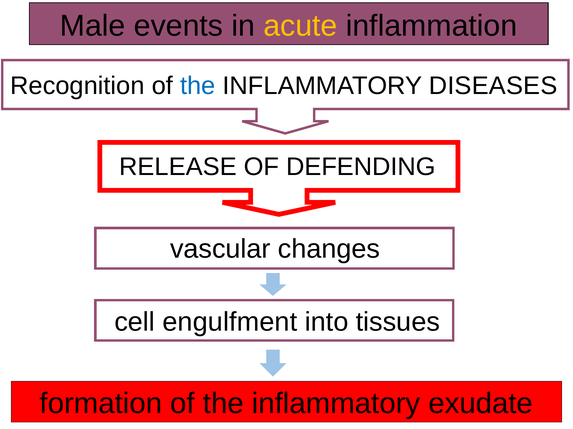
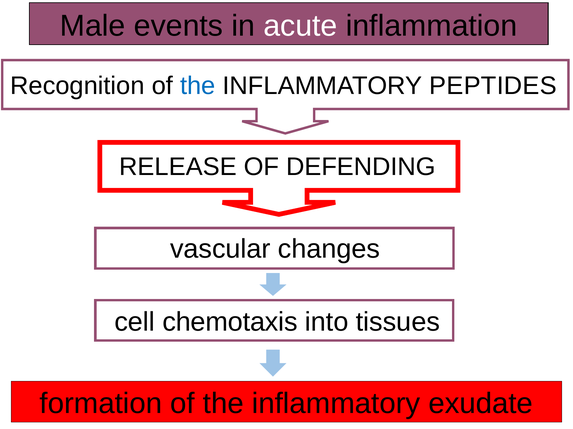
acute colour: yellow -> white (300, 26)
DISEASES: DISEASES -> PEPTIDES (493, 86)
engulfment: engulfment -> chemotaxis (230, 322)
